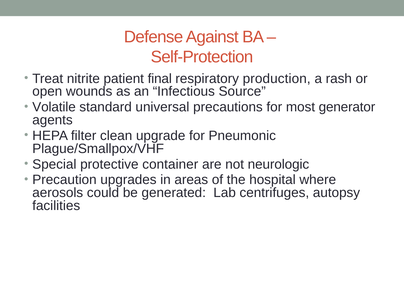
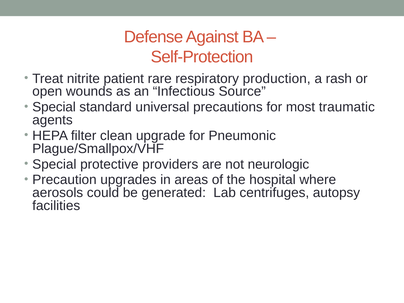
final: final -> rare (160, 79)
Volatile: Volatile -> Special (54, 107)
generator: generator -> traumatic (347, 107)
container: container -> providers (170, 164)
